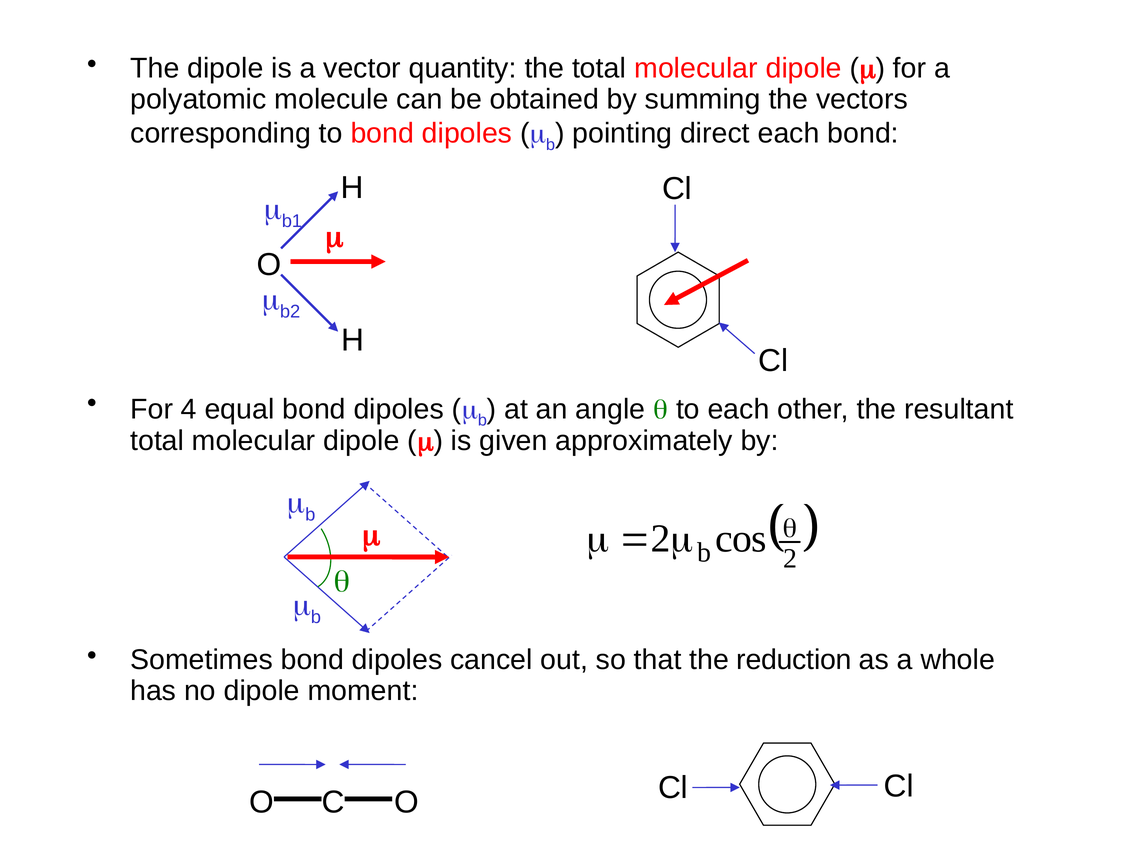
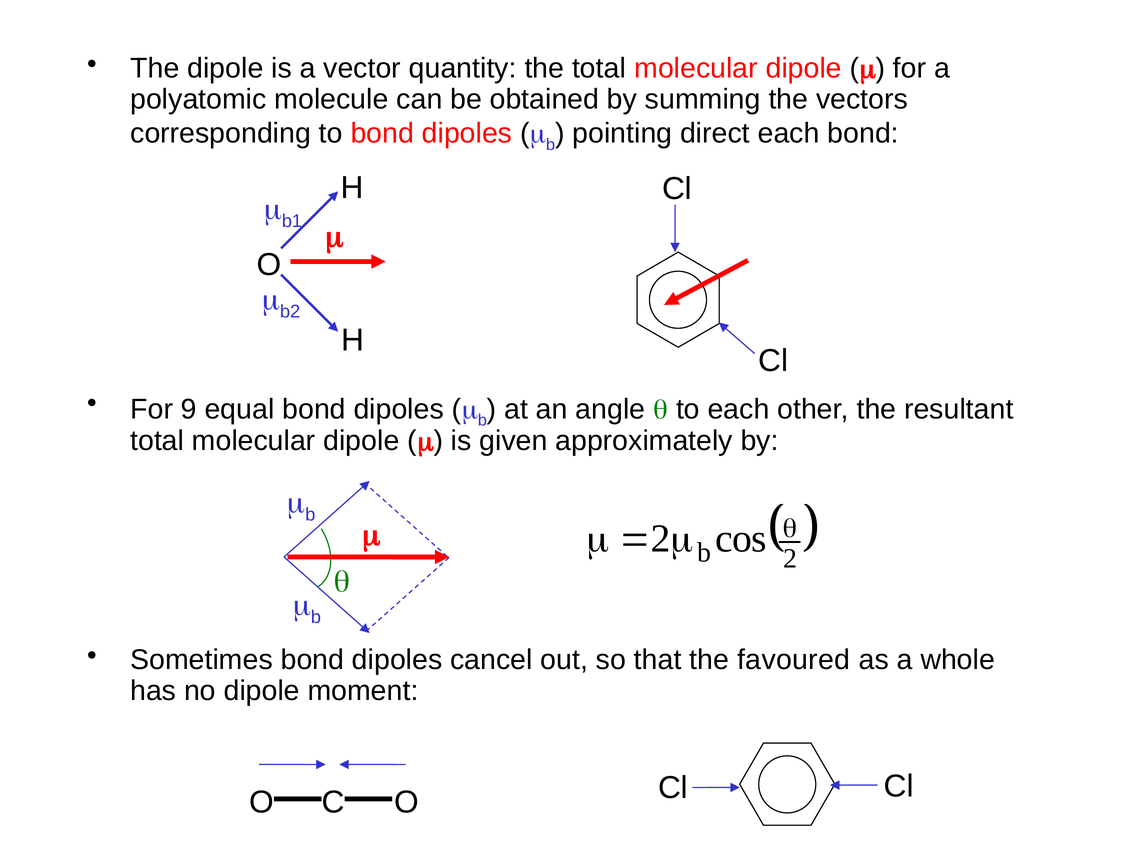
4: 4 -> 9 (189, 409)
reduction: reduction -> favoured (794, 660)
